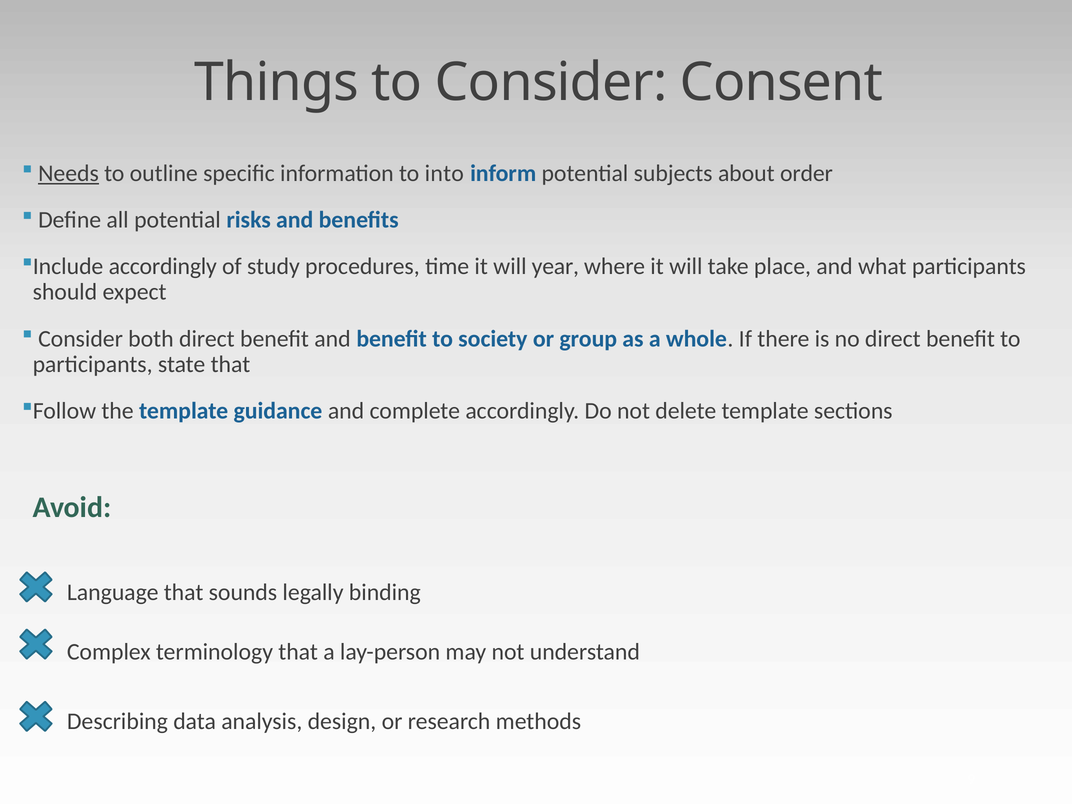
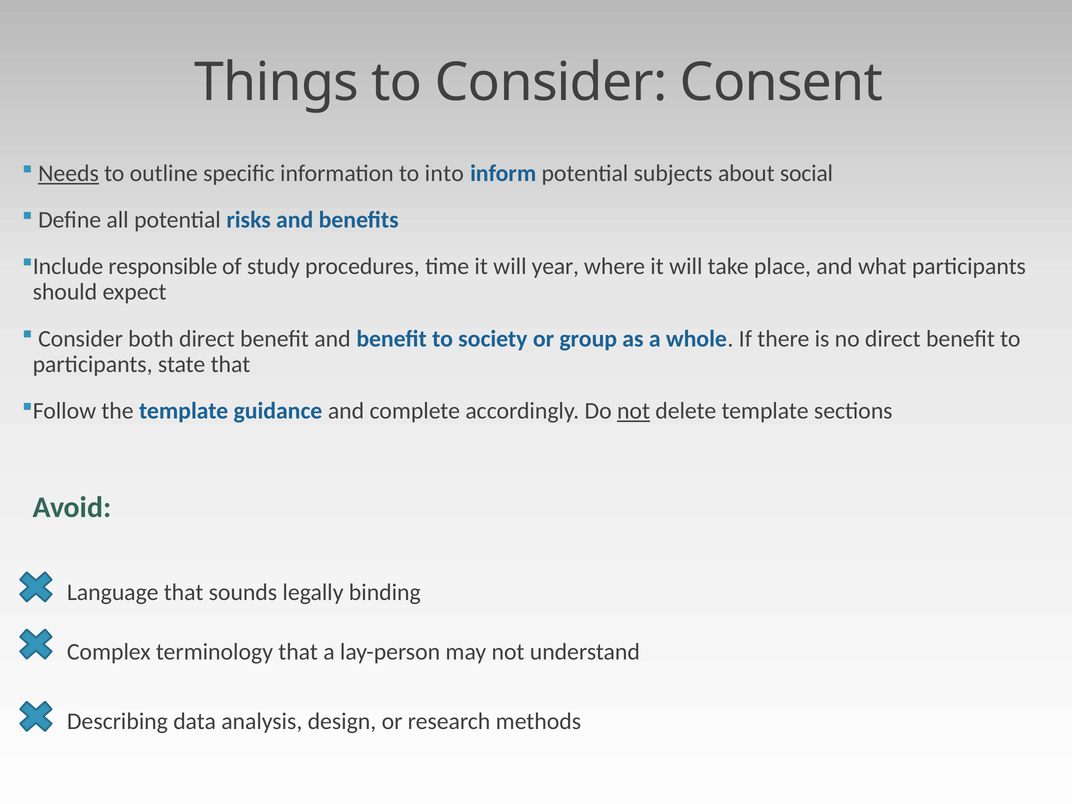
order: order -> social (806, 173)
accordingly: accordingly -> responsible (163, 266)
not underline: none -> present (633, 411)
